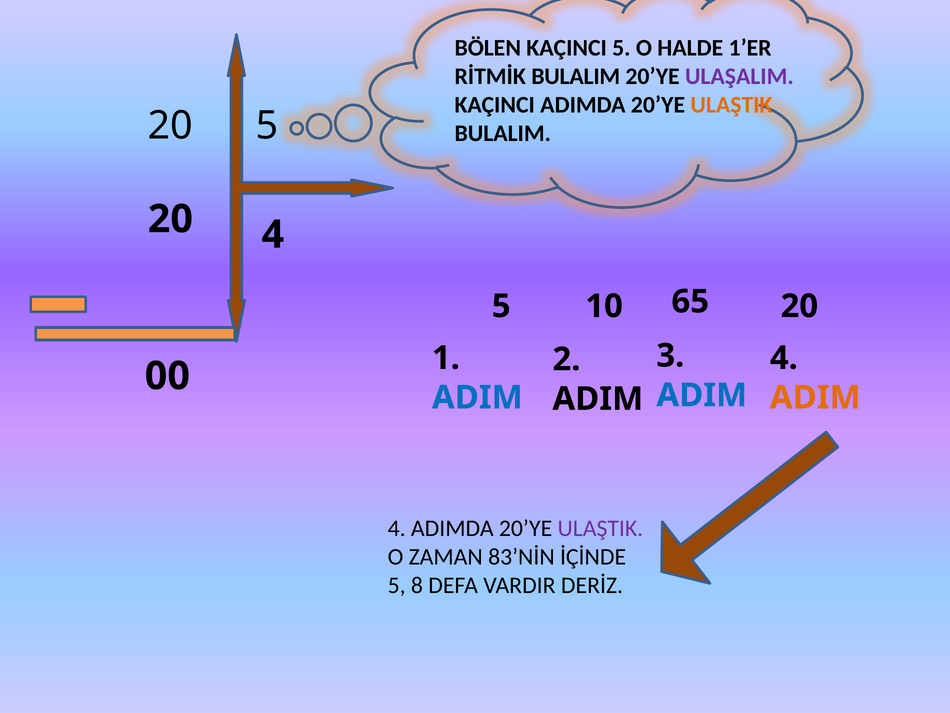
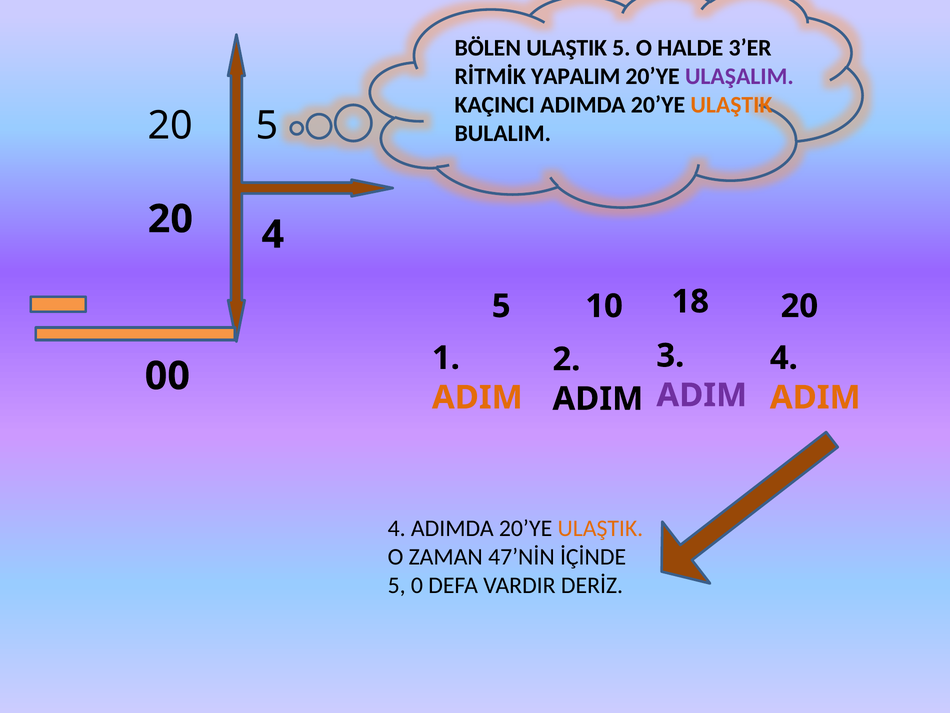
BÖLEN KAÇINCI: KAÇINCI -> ULAŞTIK (567, 48)
1’ER: 1’ER -> 3’ER (750, 48)
RİTMİK BULALIM: BULALIM -> YAPALIM (576, 76)
65: 65 -> 18 (690, 301)
ADIM colour: blue -> purple (702, 395)
ADIM colour: blue -> orange (477, 397)
ULAŞTIK colour: purple -> orange (600, 528)
83’NİN: 83’NİN -> 47’NİN (521, 556)
8: 8 -> 0 (417, 585)
